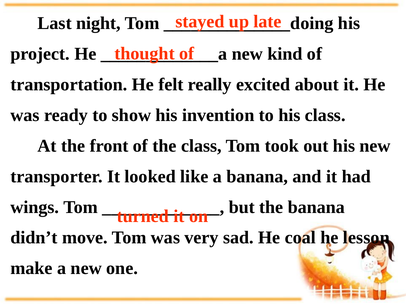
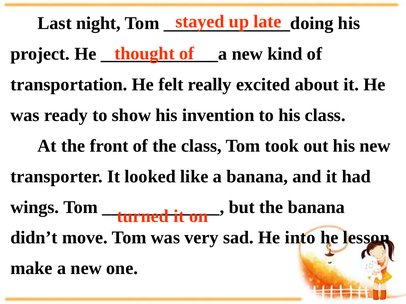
coal: coal -> into (300, 238)
